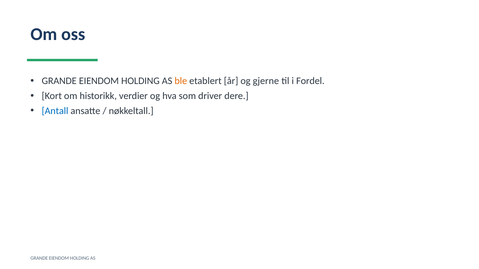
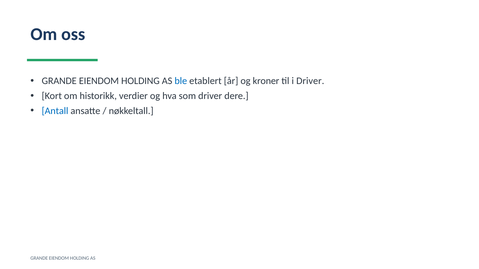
ble colour: orange -> blue (181, 81)
gjerne: gjerne -> kroner (266, 81)
i Fordel: Fordel -> Driver (310, 81)
